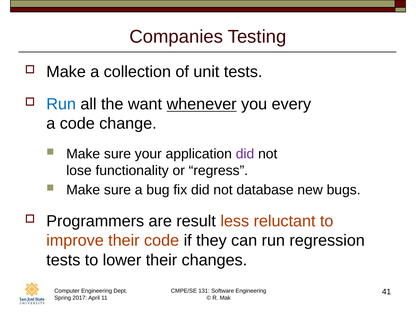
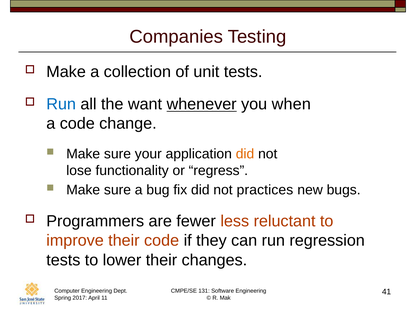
every: every -> when (291, 104)
did colour: purple -> orange (245, 154)
database: database -> practices (265, 190)
result: result -> fewer (196, 221)
